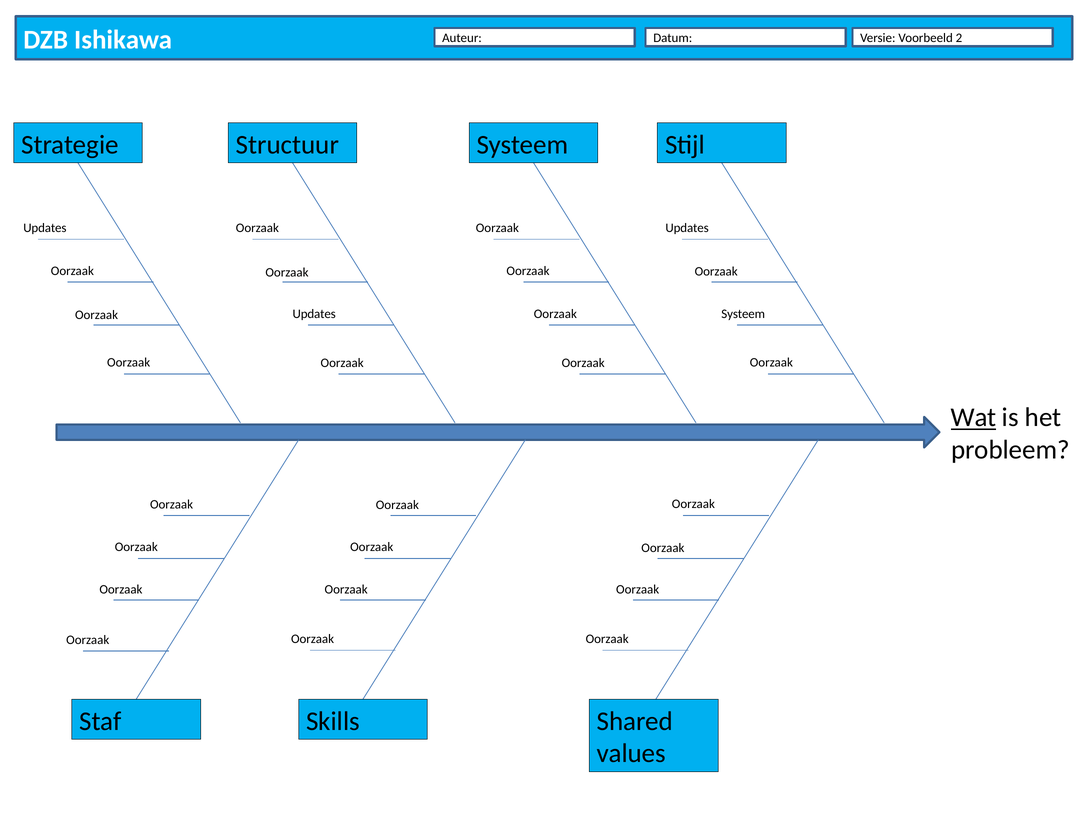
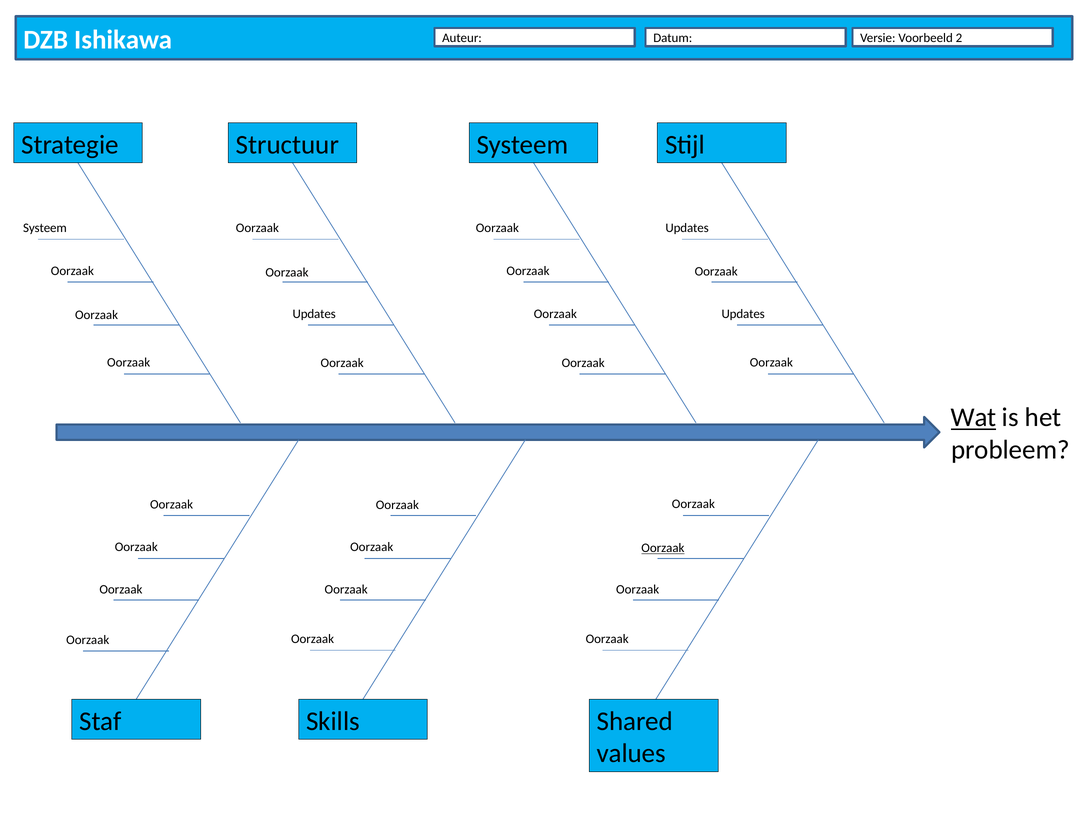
Updates: Updates -> Systeem (45, 228)
Systeem: Systeem -> Updates (743, 314)
Oorzaak underline: none -> present (663, 548)
